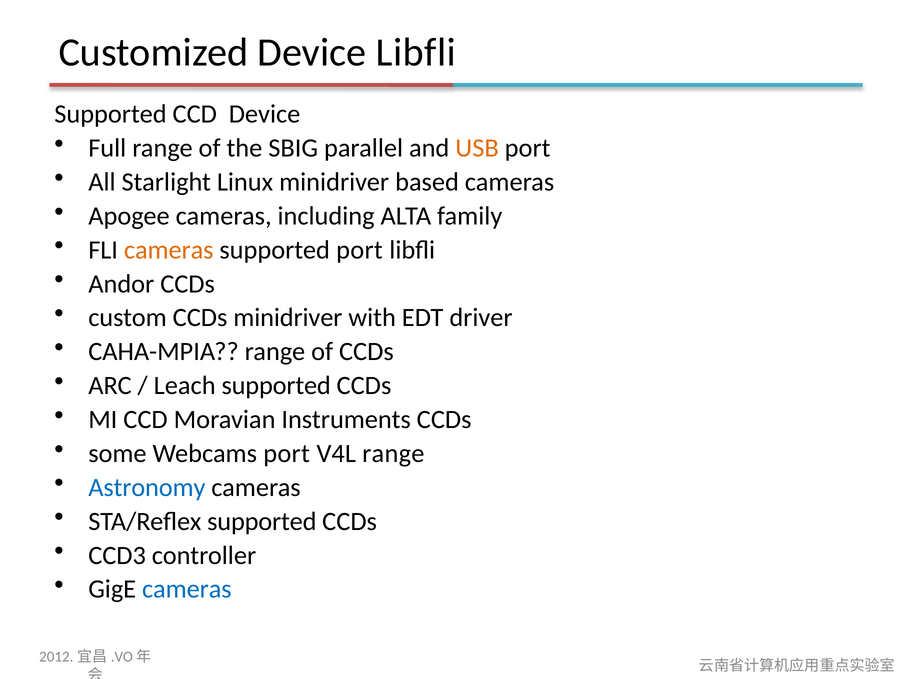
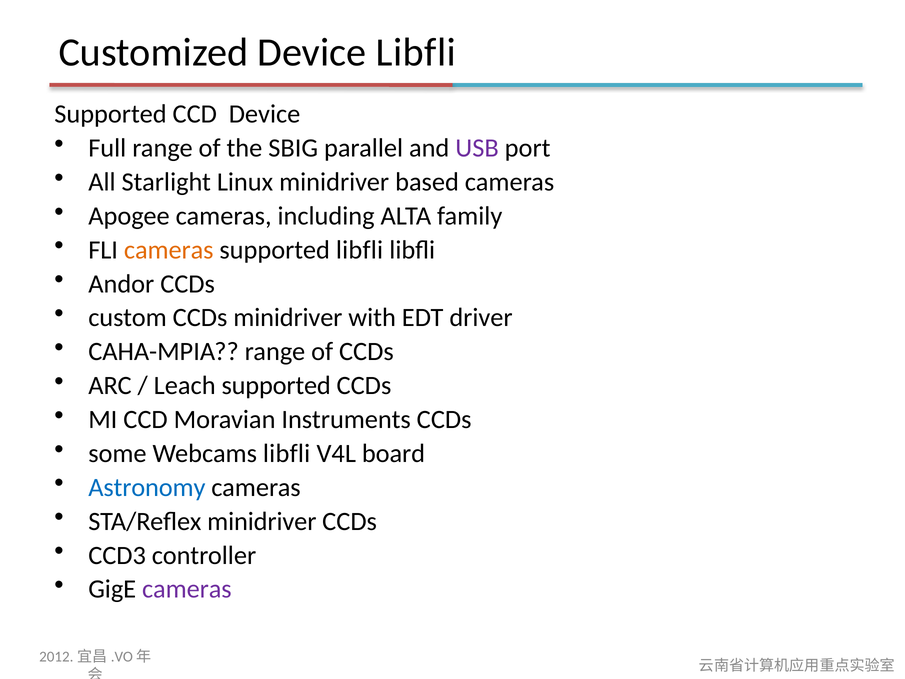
USB colour: orange -> purple (477, 148)
supported port: port -> libfli (360, 250)
Webcams port: port -> libfli (287, 453)
V4L range: range -> board (393, 453)
STA/Reflex supported: supported -> minidriver (262, 521)
cameras colour: blue -> purple (187, 589)
